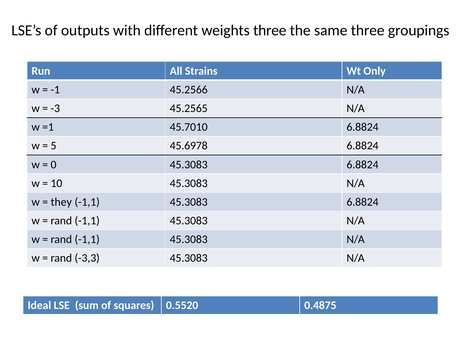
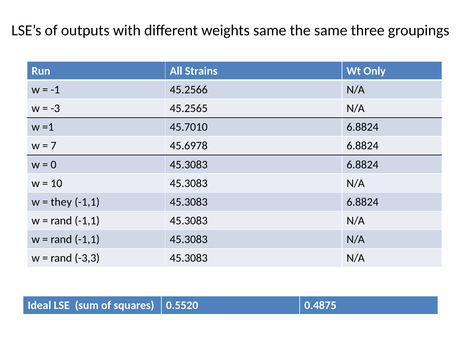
weights three: three -> same (270, 30)
5: 5 -> 7 (54, 146)
